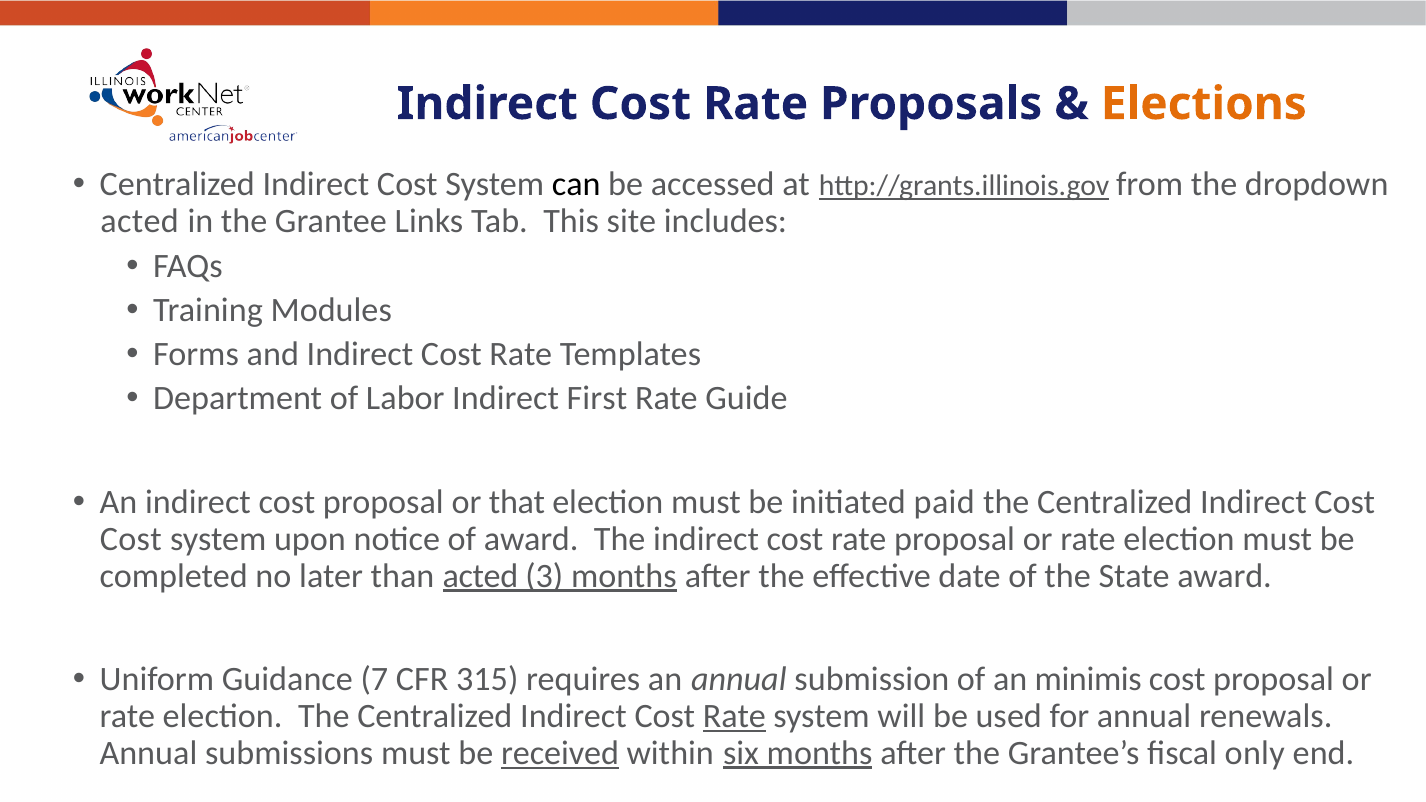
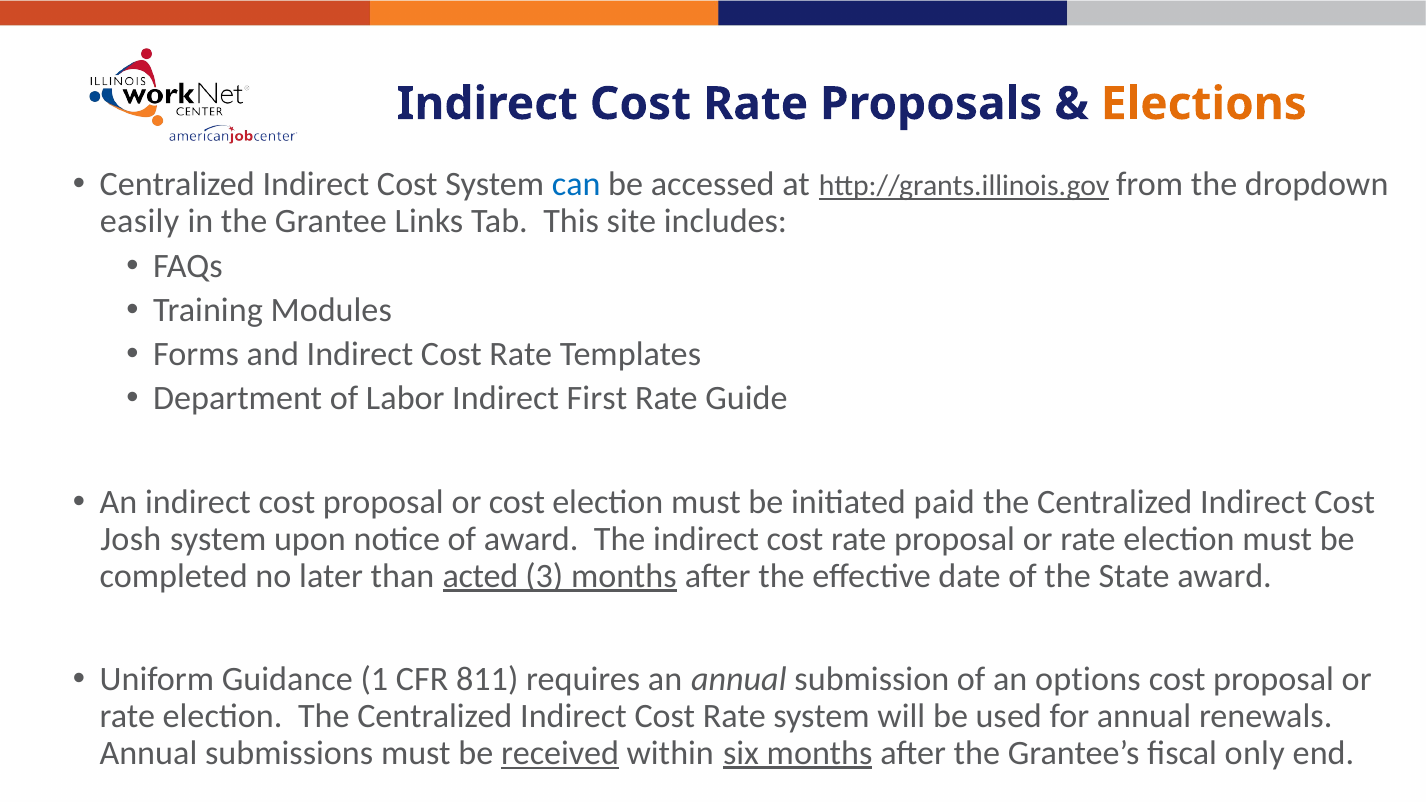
can colour: black -> blue (576, 185)
acted: acted -> easily (140, 222)
or that: that -> cost (517, 502)
Cost: Cost -> Josh (131, 539)
7: 7 -> 1 (374, 679)
315: 315 -> 811 (487, 679)
minimis: minimis -> options (1088, 679)
Rate underline: present -> none (734, 716)
